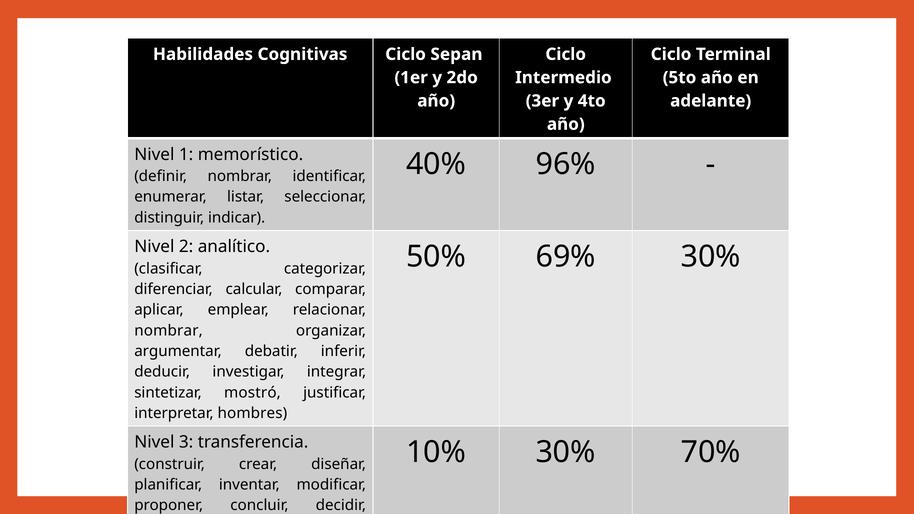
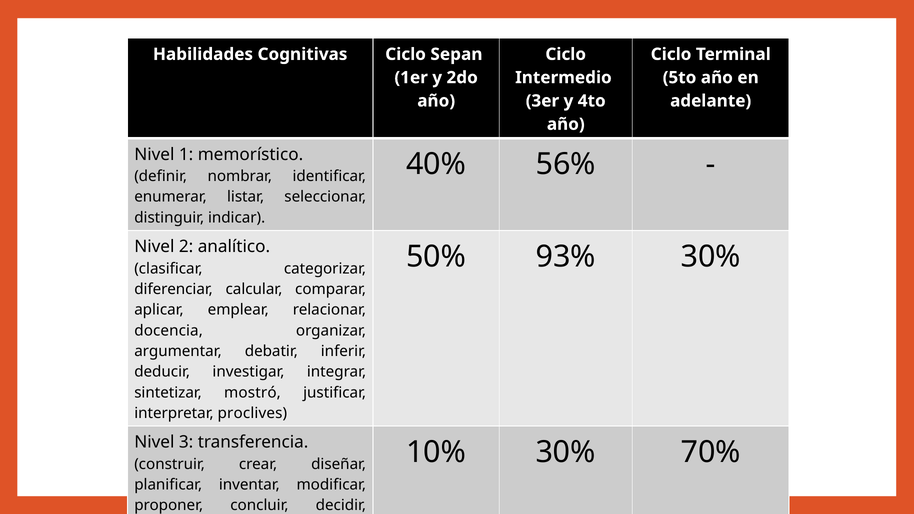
96%: 96% -> 56% (566, 164)
69%: 69% -> 93% (566, 257)
nombrar: nombrar -> docencia (169, 331)
hombres: hombres -> proclives (252, 413)
